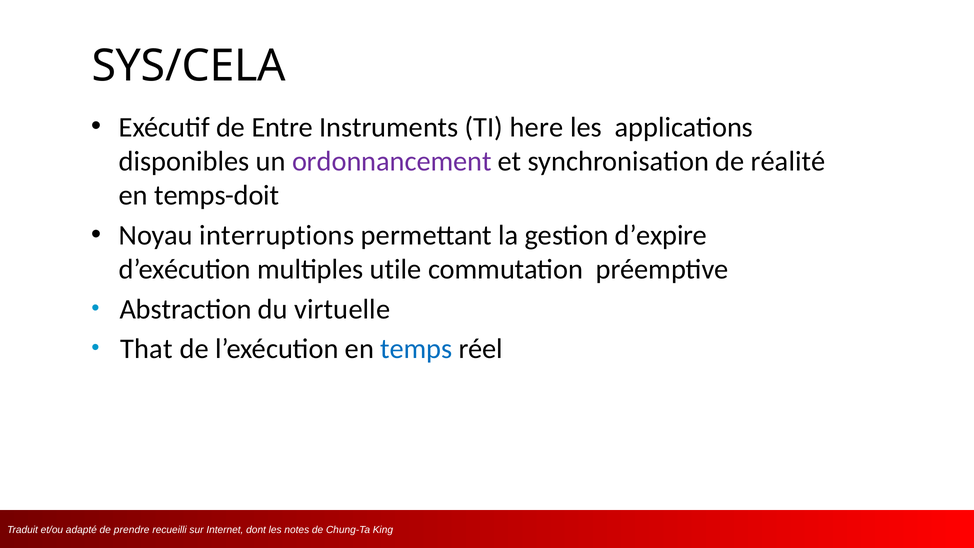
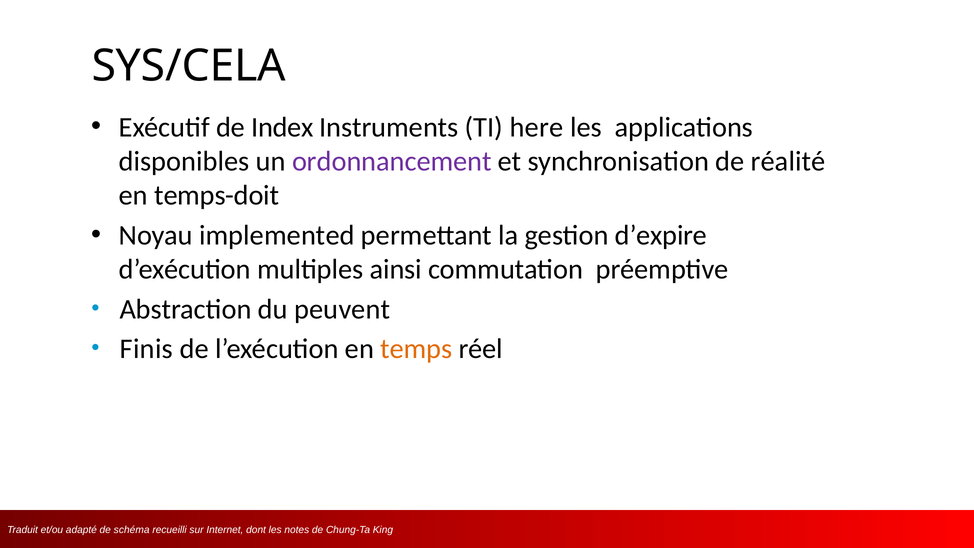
Entre: Entre -> Index (282, 127)
interruptions: interruptions -> implemented (277, 235)
utile: utile -> ainsi (396, 269)
virtuelle: virtuelle -> peuvent (342, 309)
That: That -> Finis (146, 349)
temps colour: blue -> orange (416, 349)
prendre: prendre -> schéma (132, 530)
